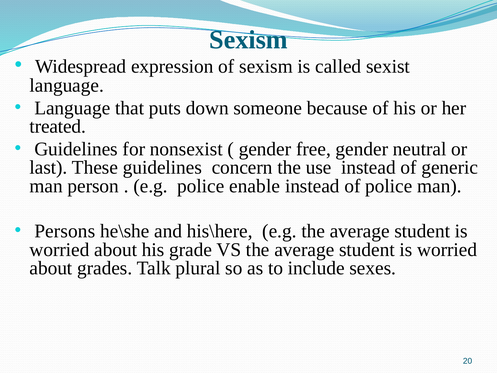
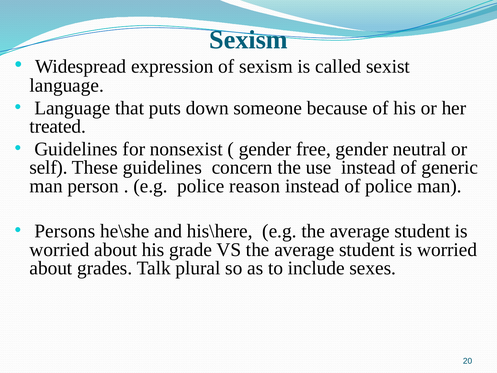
last: last -> self (49, 167)
enable: enable -> reason (255, 186)
